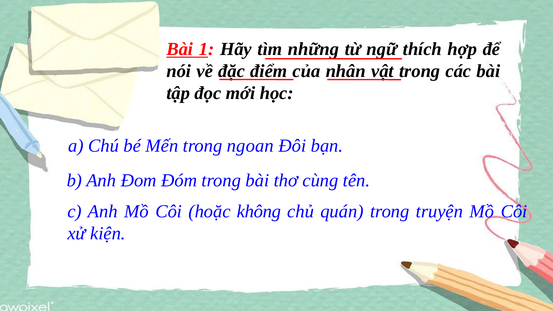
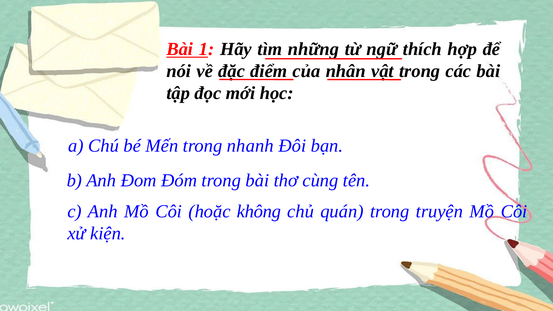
ngoan: ngoan -> nhanh (250, 146)
